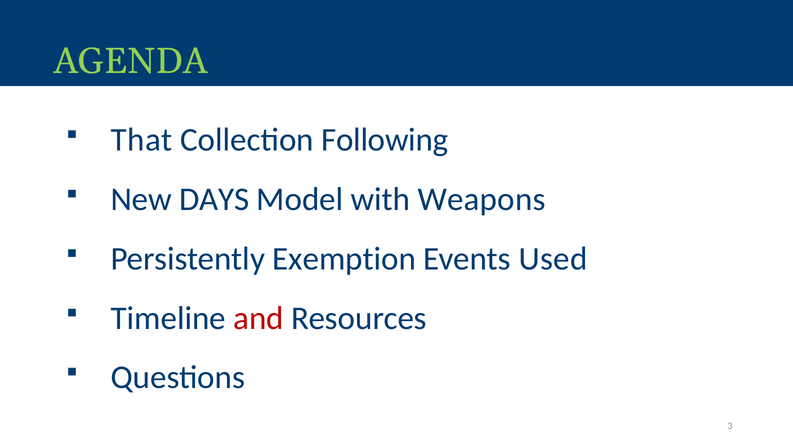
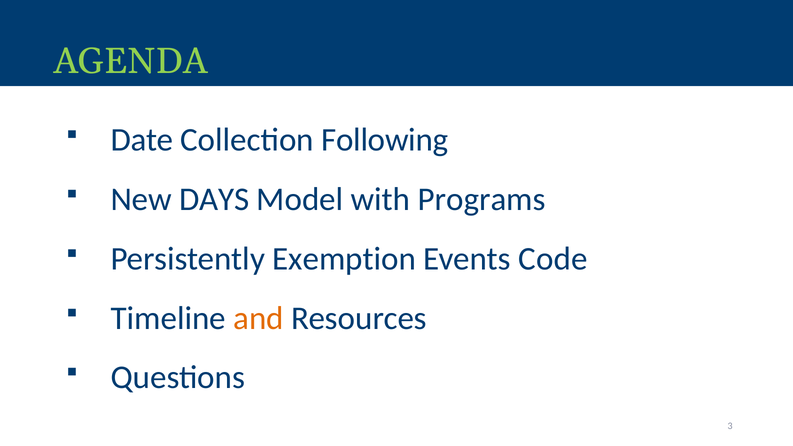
That: That -> Date (142, 140)
Weapons: Weapons -> Programs (482, 199)
Used: Used -> Code (553, 259)
and colour: red -> orange (259, 318)
